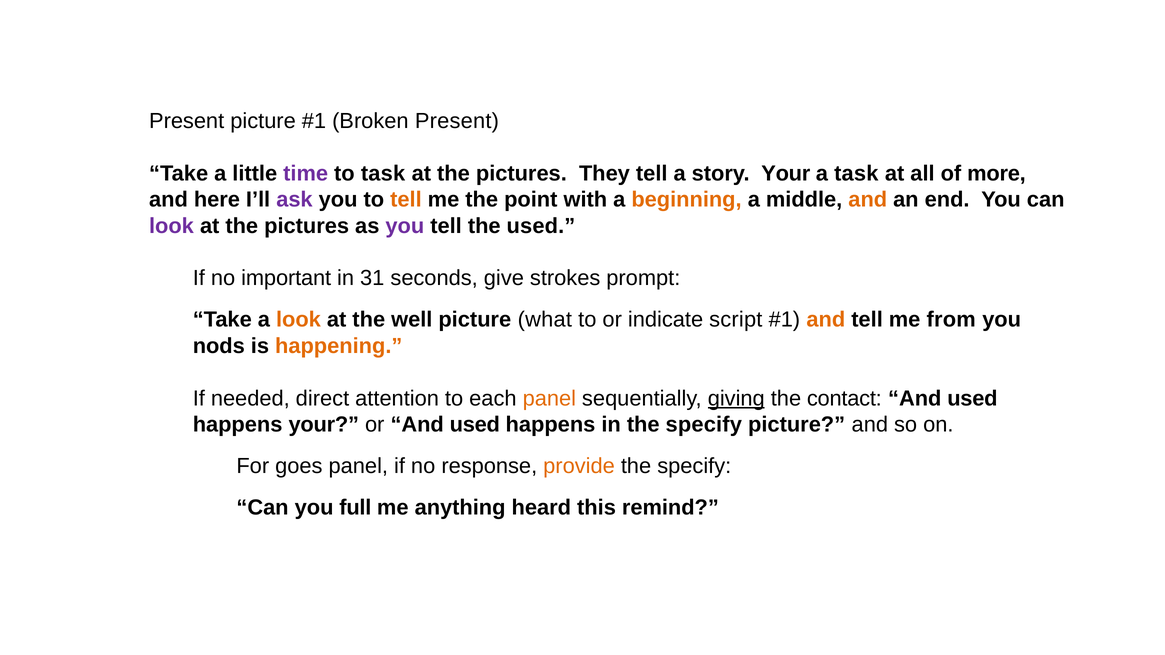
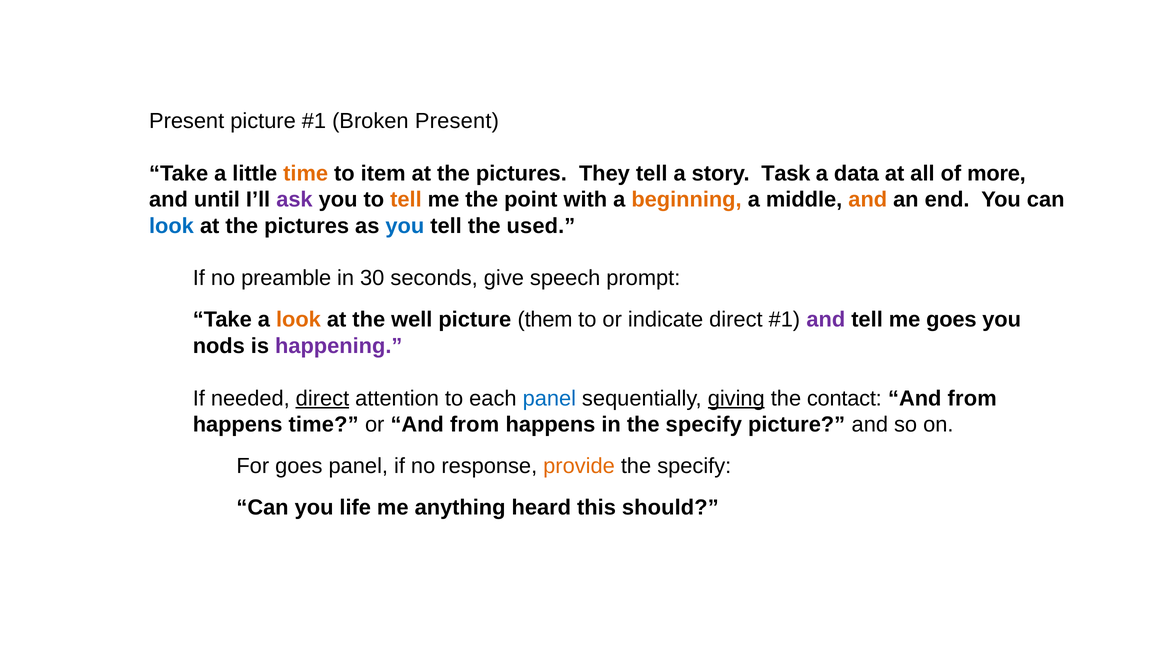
time colour: purple -> orange (306, 174)
to task: task -> item (383, 174)
story Your: Your -> Task (786, 174)
a task: task -> data (856, 174)
here: here -> until (217, 200)
look colour: purple -> blue (171, 226)
you colour: purple -> blue (405, 226)
important: important -> preamble (286, 278)
31: 31 -> 30 (372, 278)
strokes: strokes -> speech (565, 278)
what: what -> them (545, 320)
indicate script: script -> direct (736, 320)
and colour: orange -> purple (826, 320)
me from: from -> goes (951, 320)
happening colour: orange -> purple (339, 346)
direct underline: none -> present (322, 398)
panel colour: orange -> blue (549, 398)
used: used -> from (972, 398)
happens your: your -> time (324, 425)
or And used: used -> from (475, 425)
full: full -> life (355, 508)
remind: remind -> should (670, 508)
